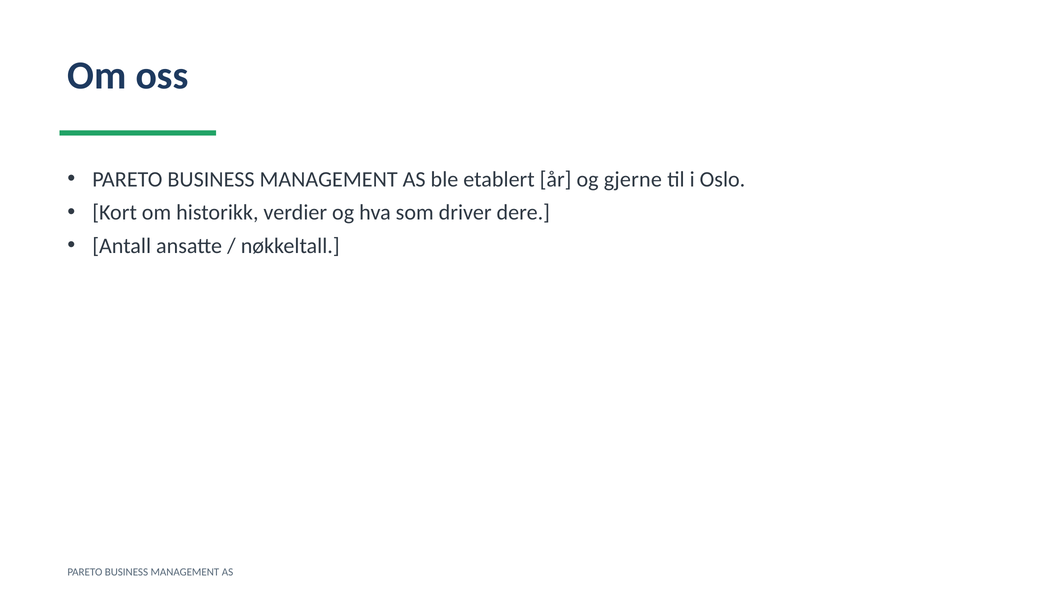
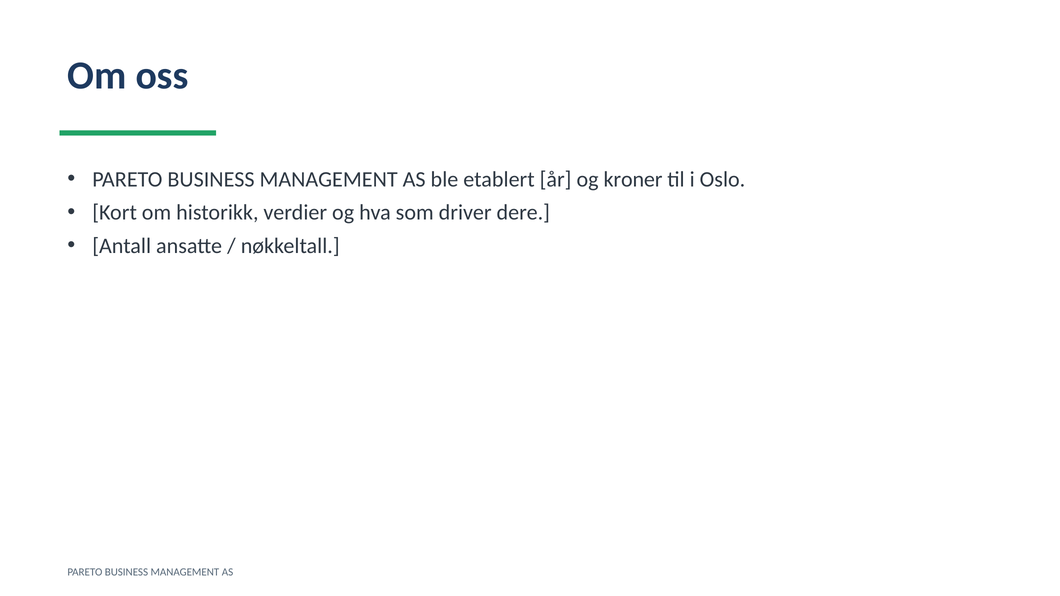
gjerne: gjerne -> kroner (633, 180)
